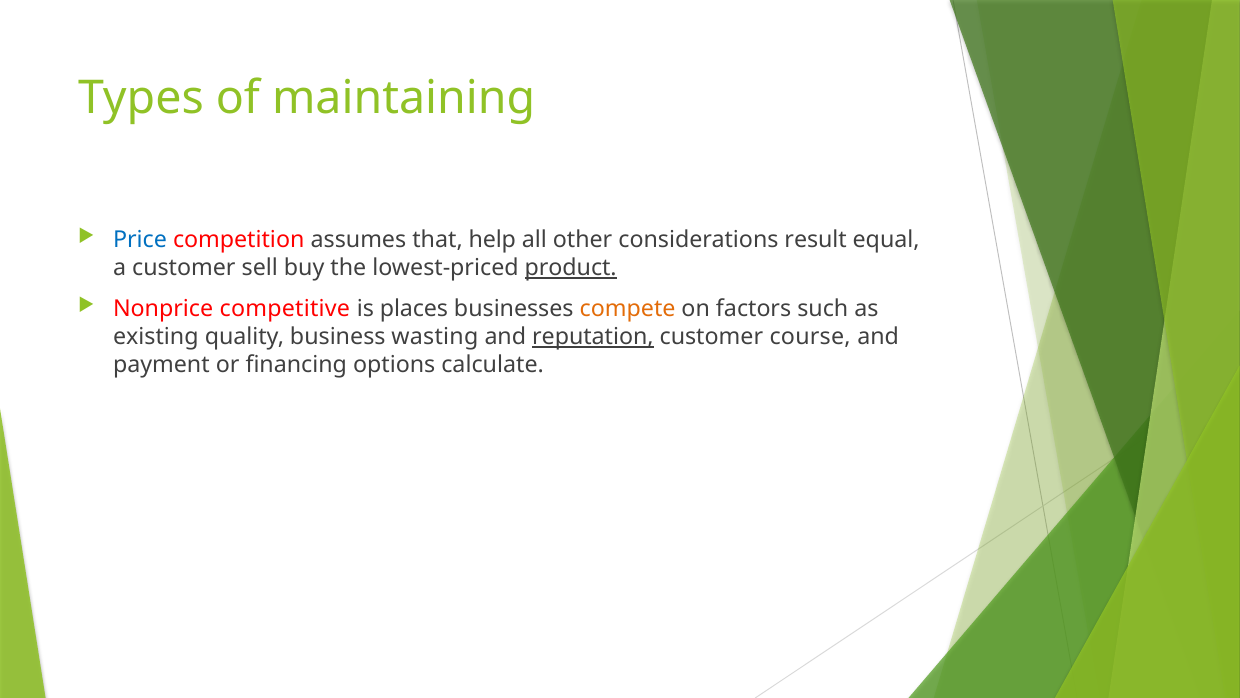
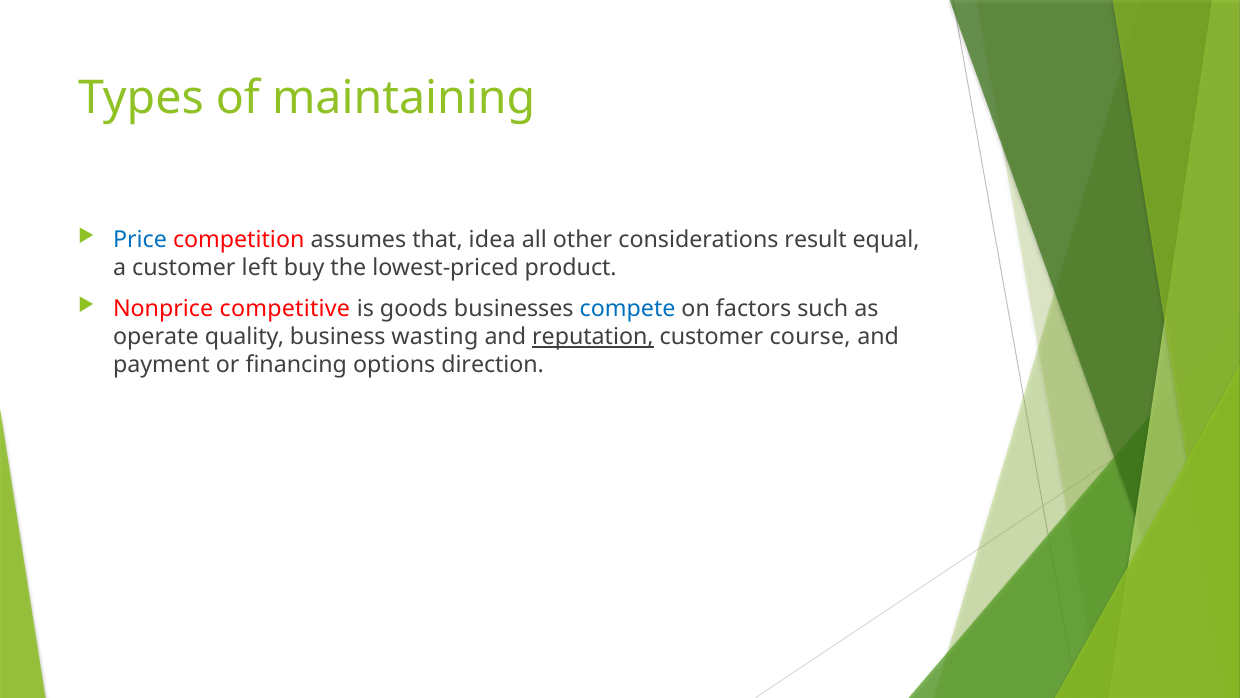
help: help -> idea (492, 240)
sell: sell -> left (260, 268)
product underline: present -> none (571, 268)
places: places -> goods (414, 309)
compete colour: orange -> blue (628, 309)
existing: existing -> operate (156, 337)
calculate: calculate -> direction (493, 365)
